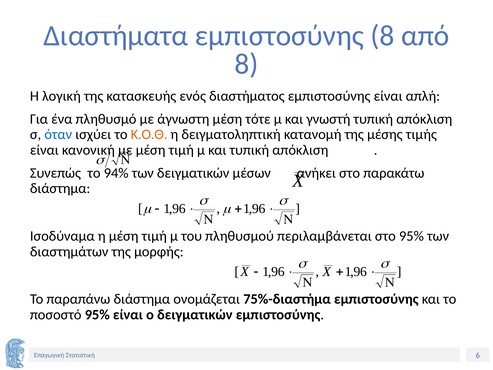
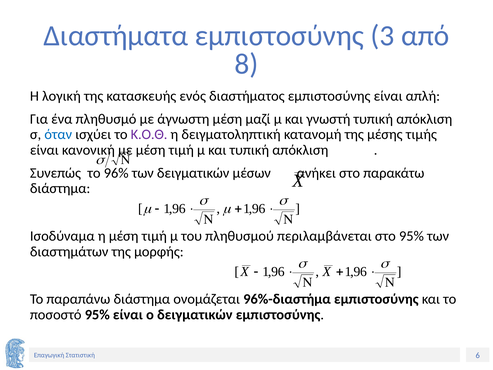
εμπιστοσύνης 8: 8 -> 3 (382, 36)
τότε: τότε -> μαζί (258, 119)
Κ.Ο.Θ colour: orange -> purple (149, 134)
94%: 94% -> 96% (116, 173)
75%-διαστήμα: 75%-διαστήμα -> 96%-διαστήμα (287, 299)
